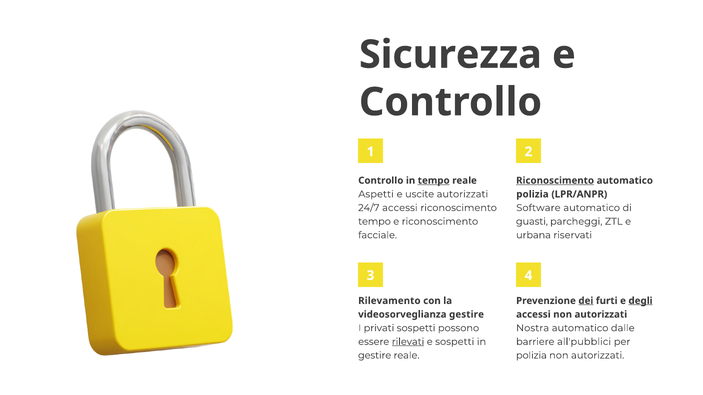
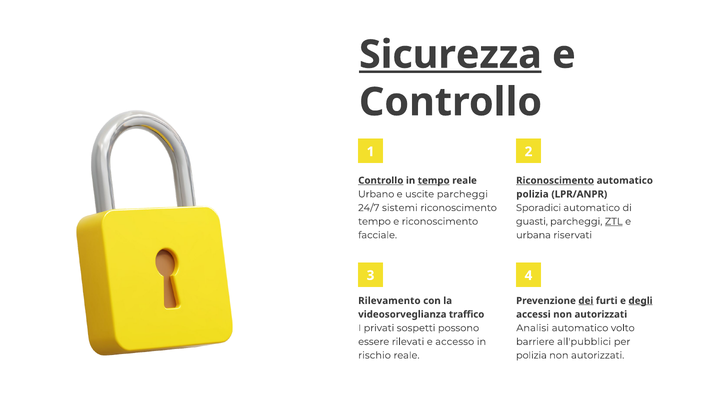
Sicurezza underline: none -> present (450, 55)
Controllo underline: none -> present (381, 181)
Aspetti: Aspetti -> Urbano (376, 194)
uscite autorizzati: autorizzati -> parcheggi (462, 194)
24/7 accessi: accessi -> sistemi (400, 208)
Software: Software -> Sporadici (539, 208)
ZTL underline: none -> present (614, 222)
videosorveglianza gestire: gestire -> traffico (467, 315)
Nostra: Nostra -> Analisi (533, 328)
dalle: dalle -> volto (623, 328)
rilevati underline: present -> none (408, 342)
e sospetti: sospetti -> accesso (455, 342)
gestire: gestire -> rischio (375, 356)
